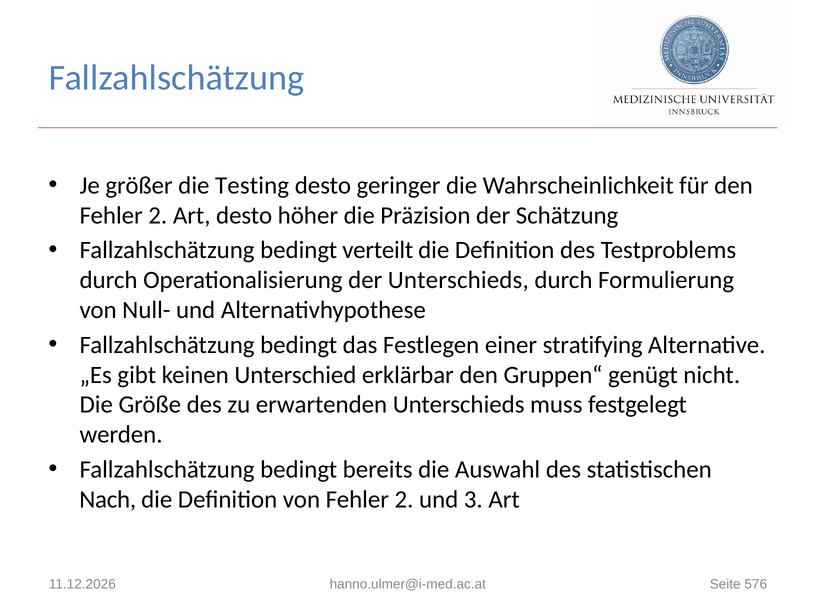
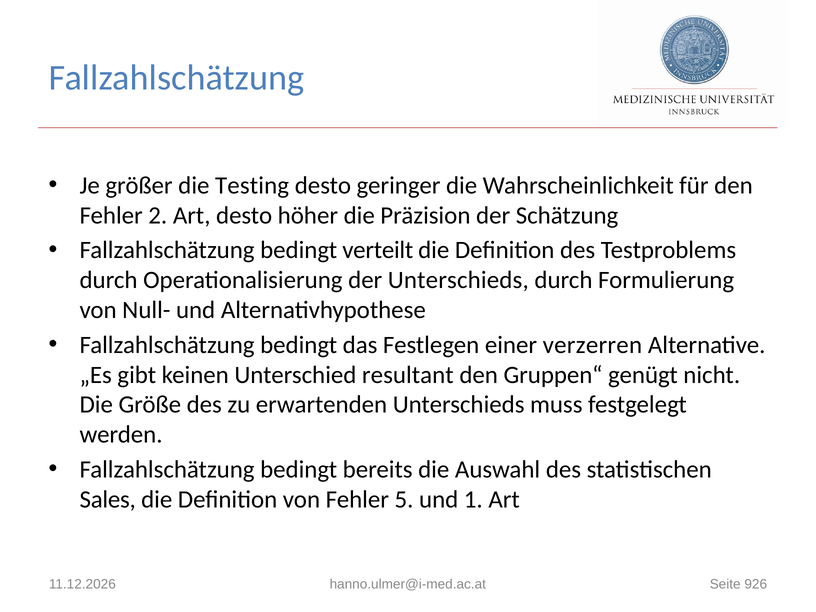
stratifying: stratifying -> verzerren (592, 345)
erklärbar: erklärbar -> resultant (408, 375)
Nach: Nach -> Sales (108, 499)
von Fehler 2: 2 -> 5 (404, 499)
3: 3 -> 1 (473, 499)
576: 576 -> 926 (756, 584)
